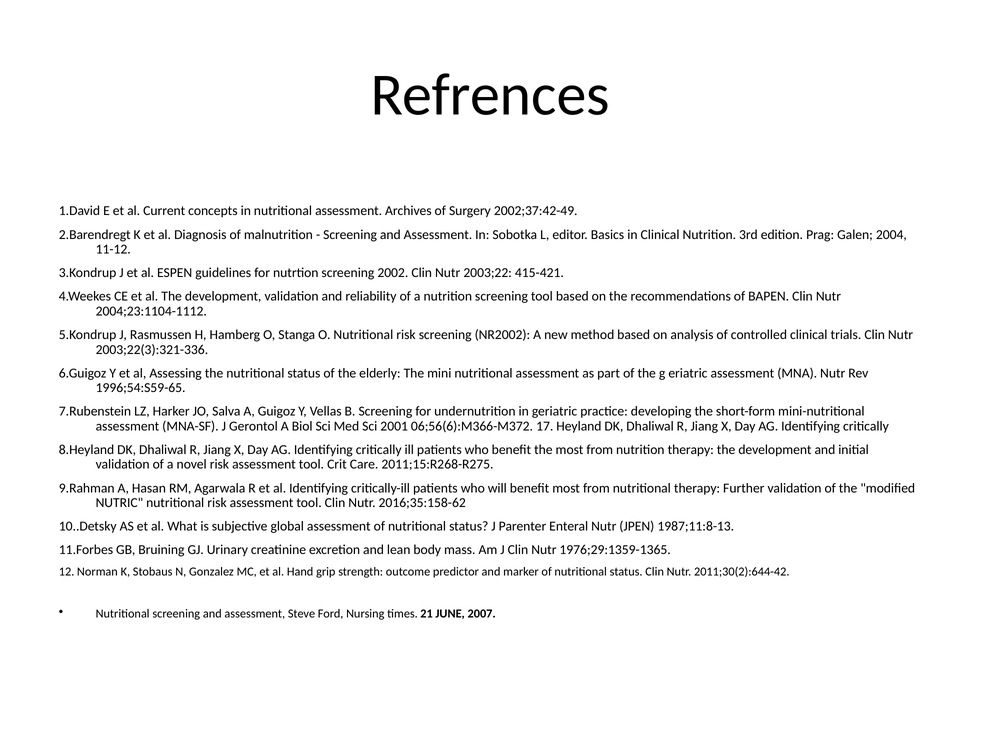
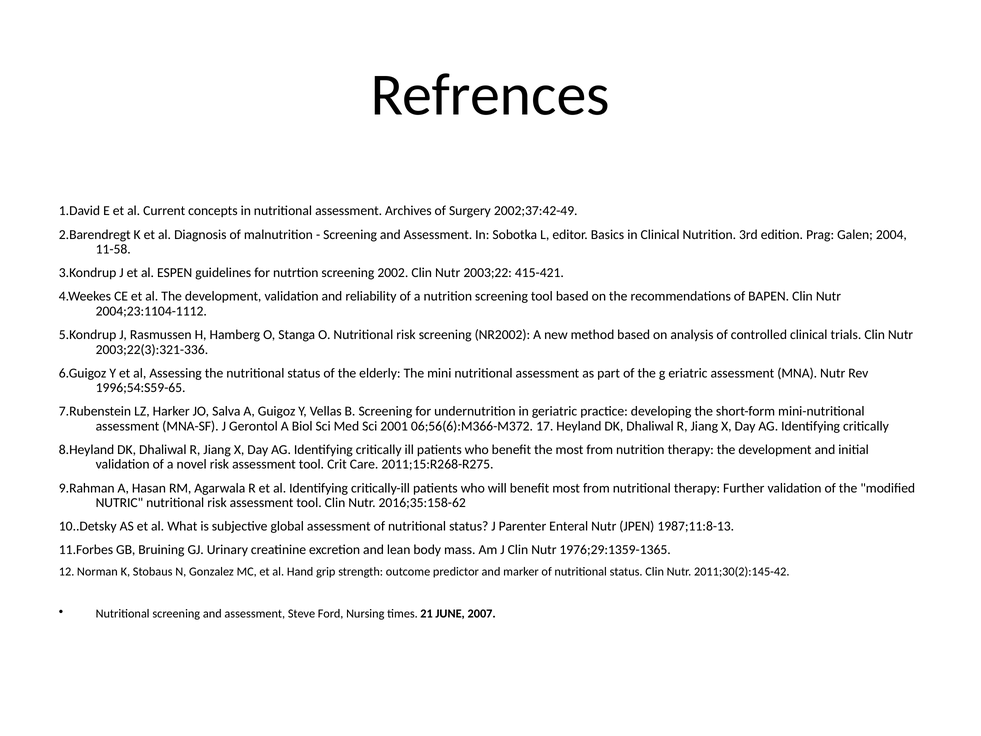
11-12: 11-12 -> 11-58 (113, 249)
2011;30(2):644-42: 2011;30(2):644-42 -> 2011;30(2):145-42 (742, 571)
